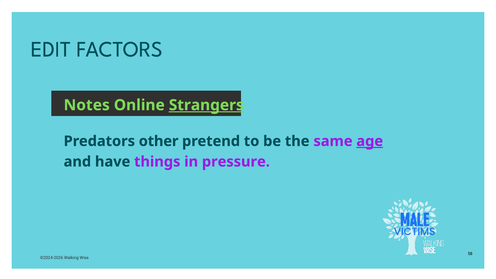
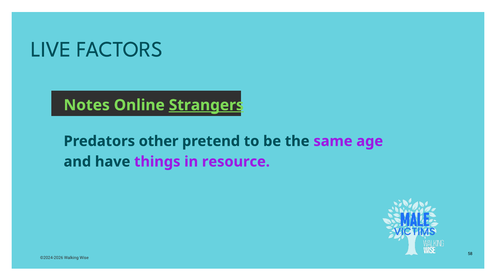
EDIT: EDIT -> LIVE (51, 49)
age underline: present -> none (370, 141)
pressure: pressure -> resource (236, 162)
